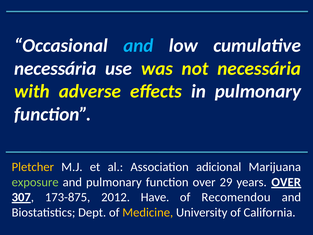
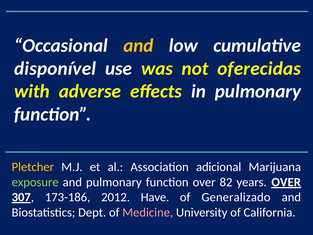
and colour: light blue -> yellow (138, 45)
necessária: necessária -> disponível (55, 68)
not necessária: necessária -> oferecidas (259, 68)
29: 29 -> 82 (226, 182)
173-875: 173-875 -> 173-186 (68, 197)
Recomendou: Recomendou -> Generalizado (236, 197)
Medicine colour: yellow -> pink (148, 212)
